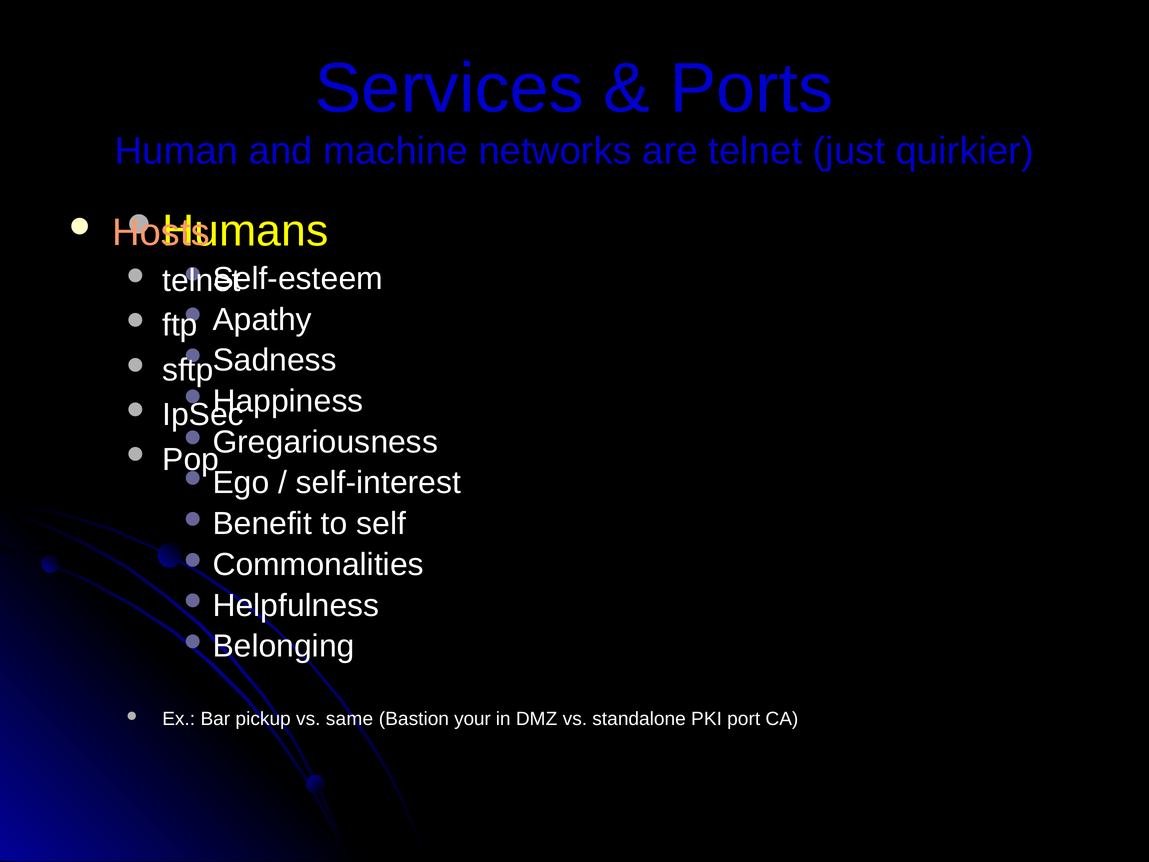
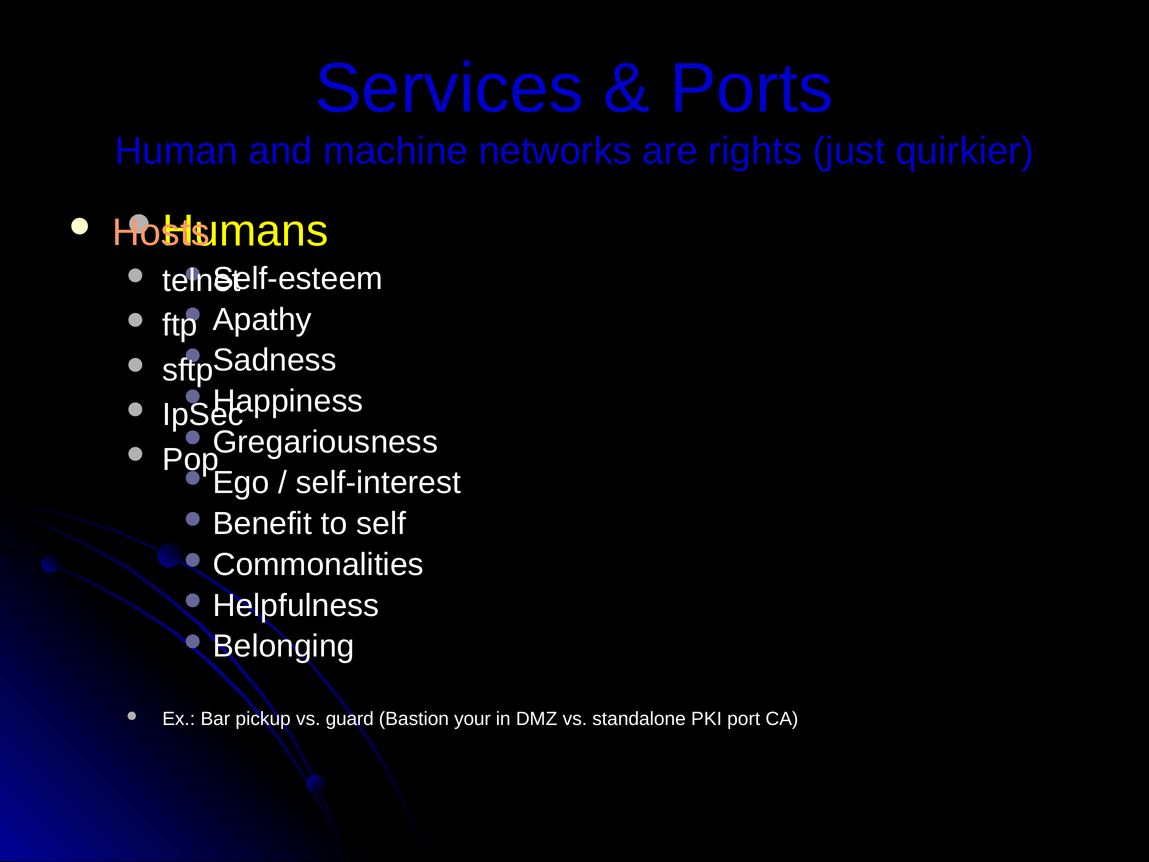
are telnet: telnet -> rights (755, 151)
same: same -> guard (350, 719)
